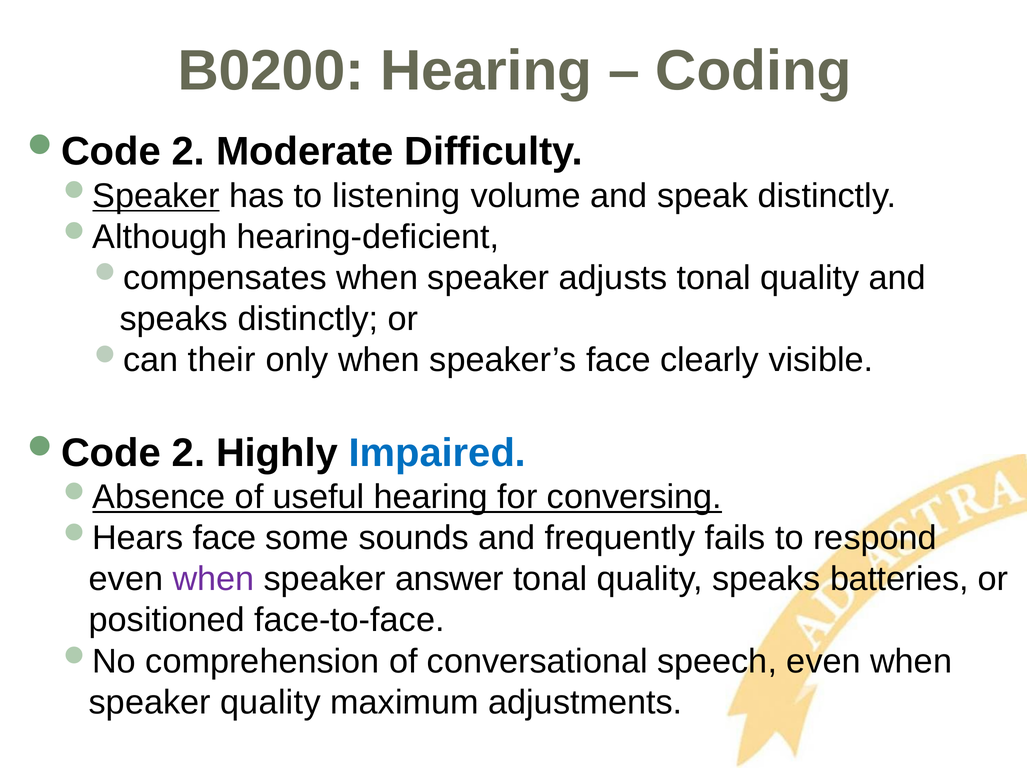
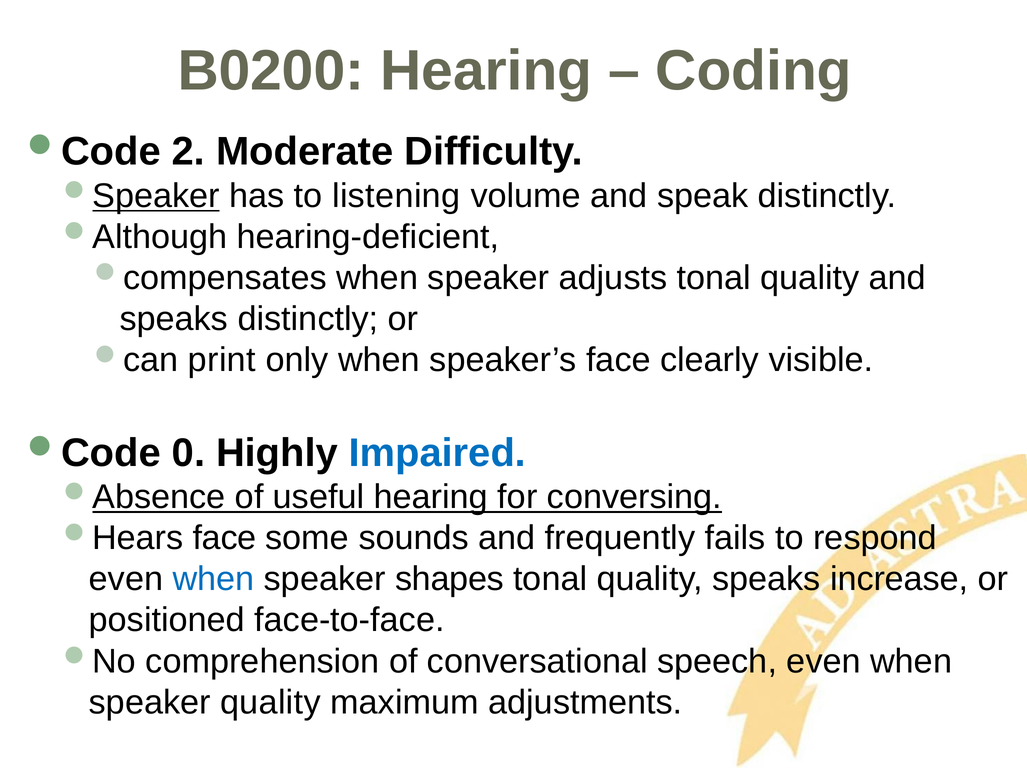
their: their -> print (222, 360)
2: 2 -> 0 (188, 453)
when colour: purple -> blue (213, 579)
answer: answer -> shapes (450, 579)
batteries: batteries -> increase (899, 579)
